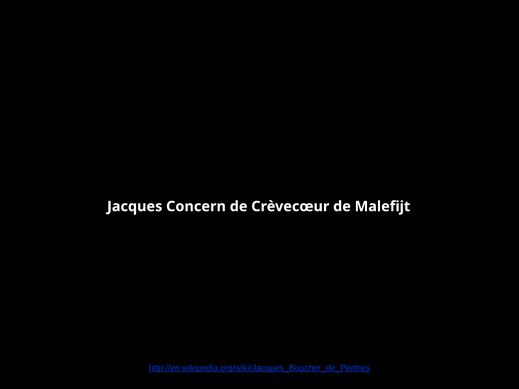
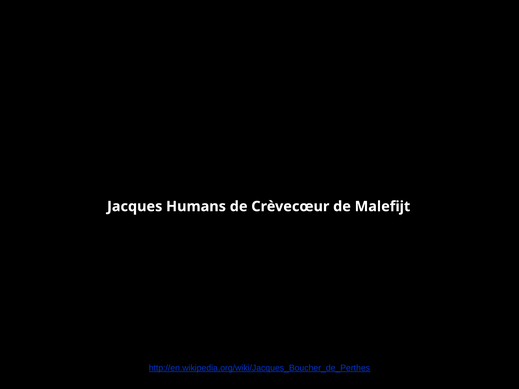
Concern: Concern -> Humans (196, 207)
